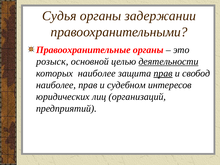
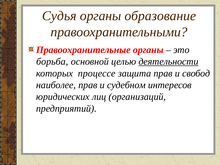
задержании: задержании -> образование (160, 16)
розыск: розыск -> борьба (52, 62)
которых наиболее: наиболее -> процессе (97, 73)
прав underline: present -> none (163, 73)
